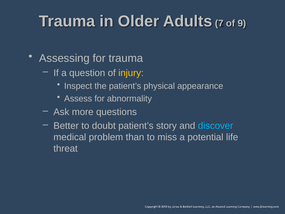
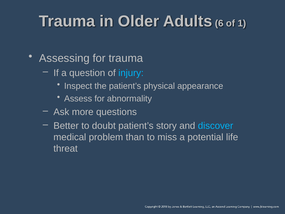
7: 7 -> 6 (219, 23)
9: 9 -> 1 (242, 23)
injury colour: yellow -> light blue (131, 73)
